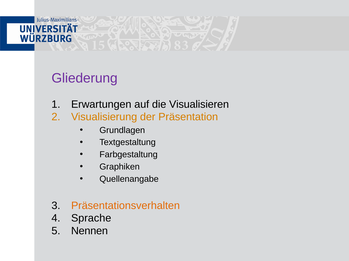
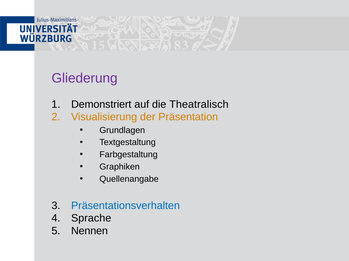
Erwartungen: Erwartungen -> Demonstriert (101, 105)
Visualisieren: Visualisieren -> Theatralisch (199, 105)
Präsentationsverhalten colour: orange -> blue (126, 206)
